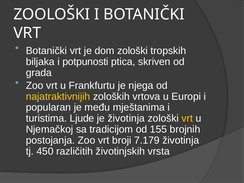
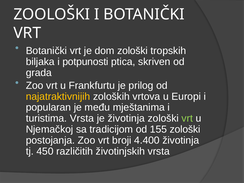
njega: njega -> prilog (141, 85)
turistima Ljude: Ljude -> Vrsta (82, 118)
vrt colour: yellow -> light green (187, 118)
155 brojnih: brojnih -> zološki (185, 129)
7.179: 7.179 -> 4.400 (147, 140)
